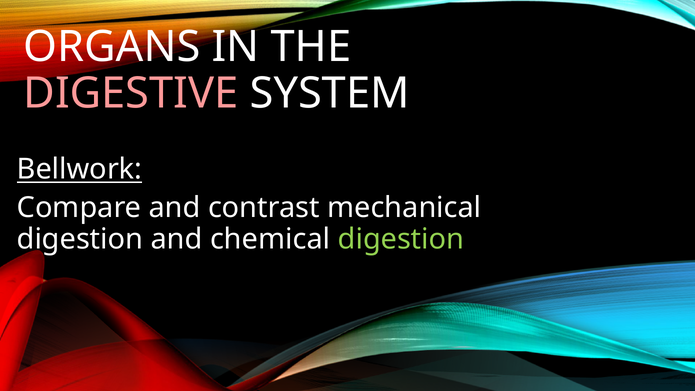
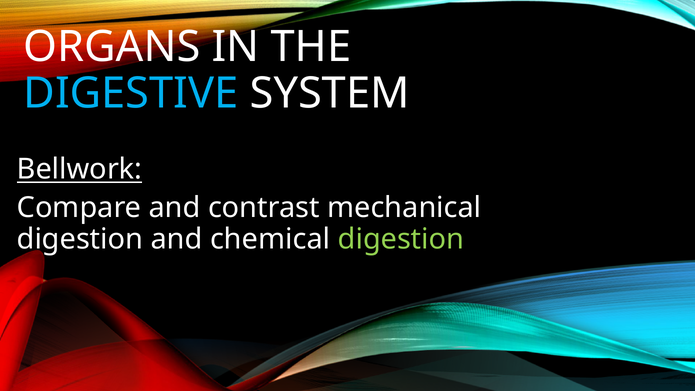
DIGESTIVE colour: pink -> light blue (131, 94)
